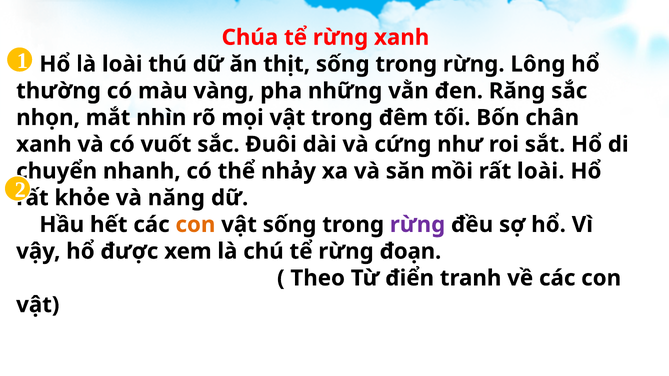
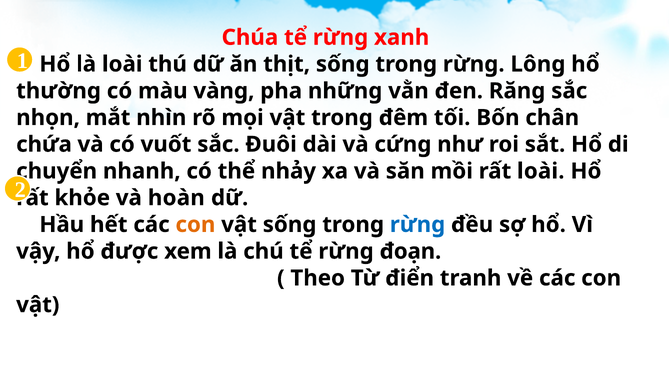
xanh: xanh -> chứa (44, 145)
năng: năng -> hoàn (176, 198)
rừng colour: purple -> blue (418, 225)
